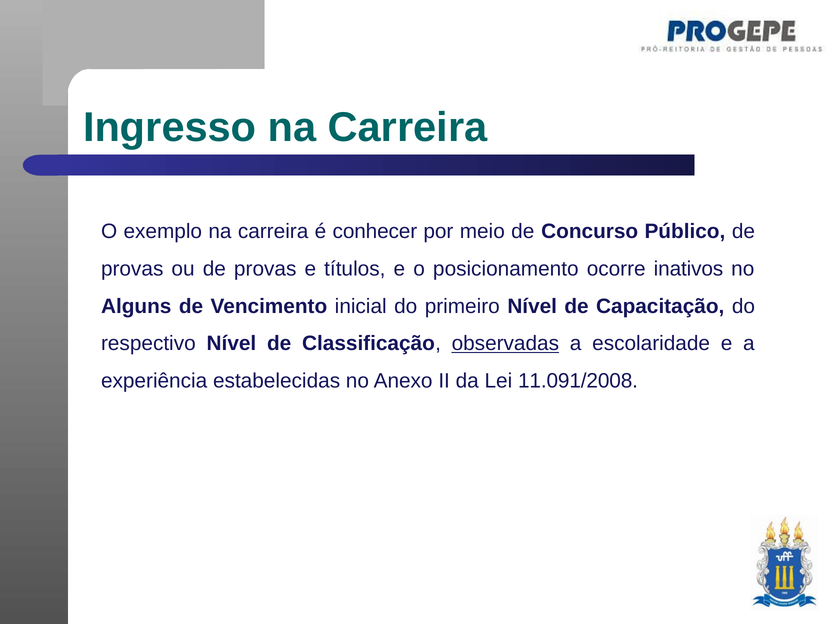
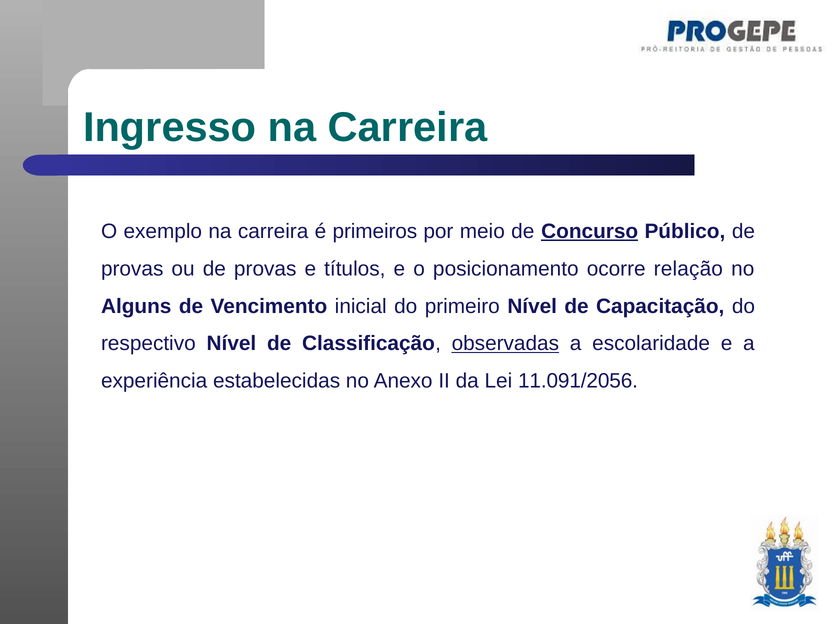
conhecer: conhecer -> primeiros (375, 231)
Concurso underline: none -> present (590, 231)
inativos: inativos -> relação (688, 269)
11.091/2008: 11.091/2008 -> 11.091/2056 (578, 381)
